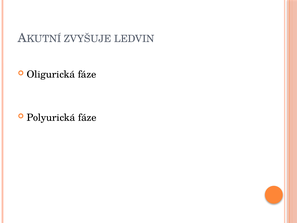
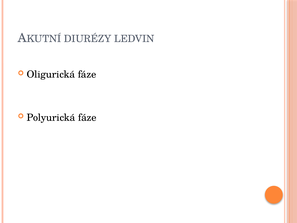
ZVYŠUJE: ZVYŠUJE -> DIURÉZY (88, 39)
